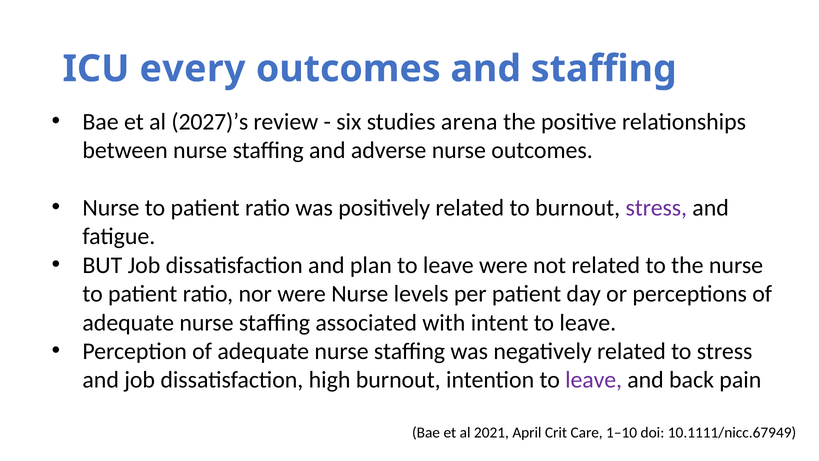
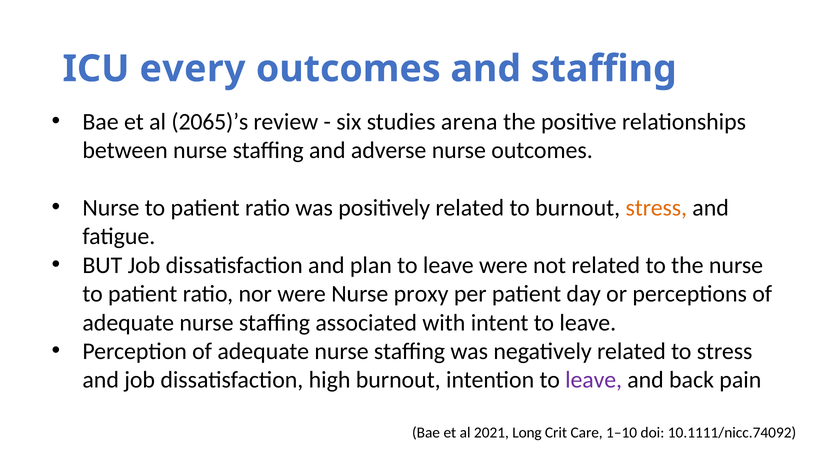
2027)’s: 2027)’s -> 2065)’s (210, 122)
stress colour: purple -> orange (656, 208)
levels: levels -> proxy (421, 294)
April: April -> Long (527, 432)
10.1111/nicc.67949: 10.1111/nicc.67949 -> 10.1111/nicc.74092 (732, 432)
